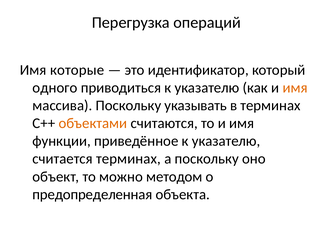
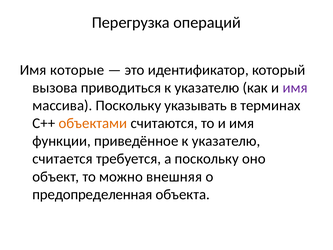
одного: одного -> вызова (55, 88)
имя colour: orange -> purple (295, 88)
считается терминах: терминах -> требуется (128, 159)
методом: методом -> внешняя (174, 176)
